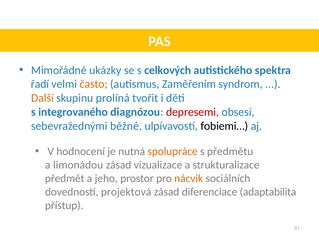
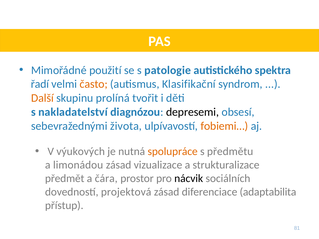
ukázky: ukázky -> použití (105, 70)
celkových: celkových -> patologie (168, 70)
Zaměřením: Zaměřením -> Klasifikační (189, 84)
integrovaného: integrovaného -> nakladatelství (73, 112)
depresemi colour: red -> black (193, 112)
běžné: běžné -> života (126, 126)
fobiemi… colour: black -> orange (224, 126)
hodnocení: hodnocení -> výukových (81, 151)
jeho: jeho -> čára (106, 179)
nácvik colour: orange -> black (189, 179)
